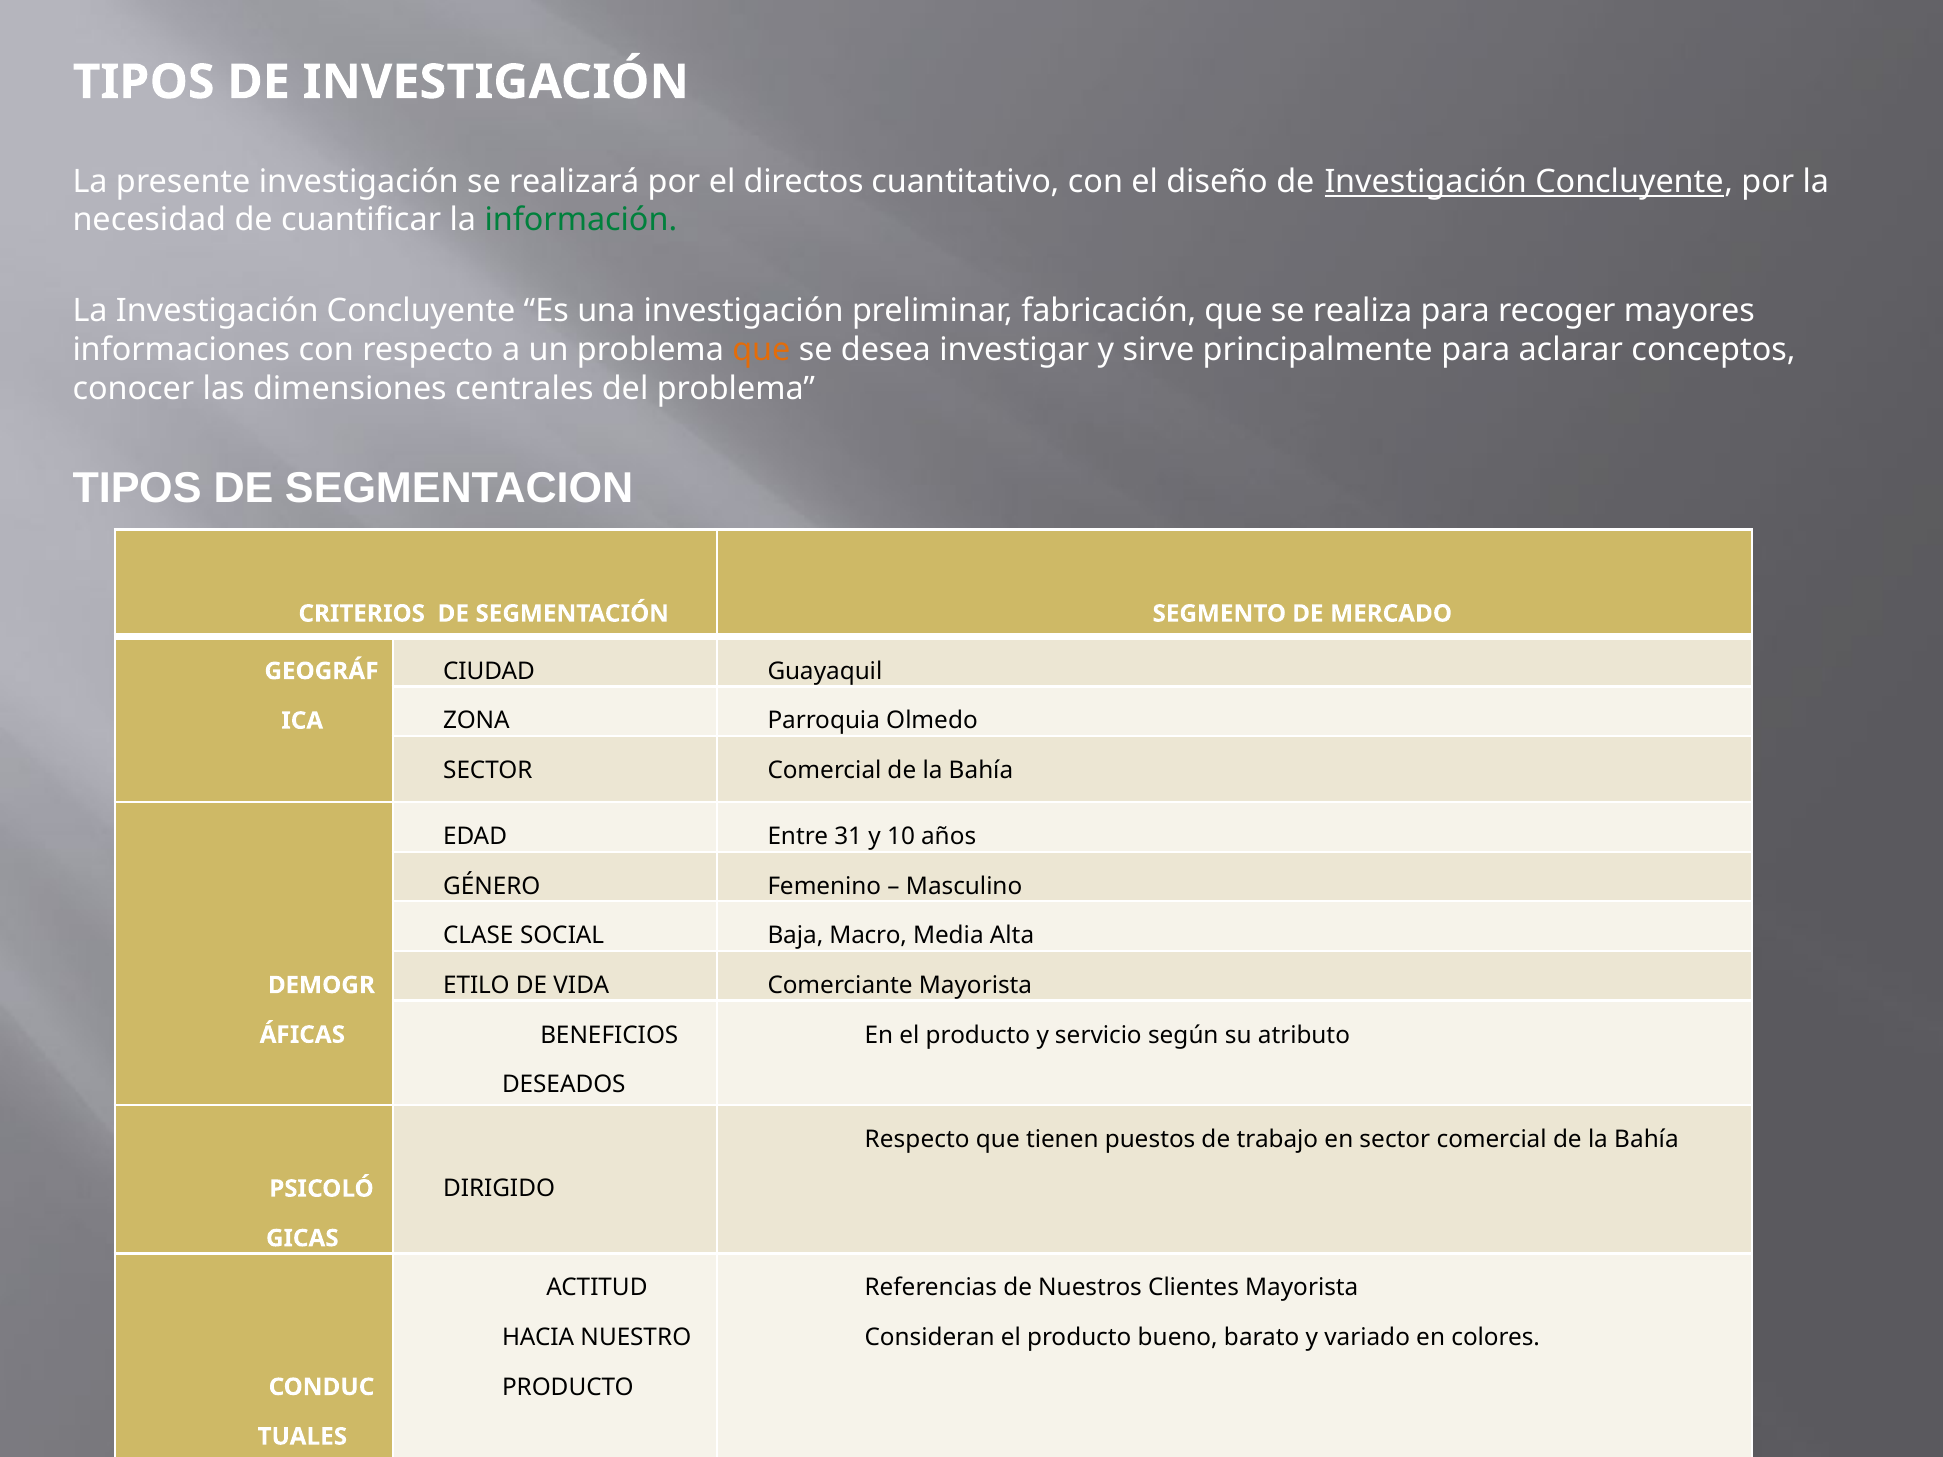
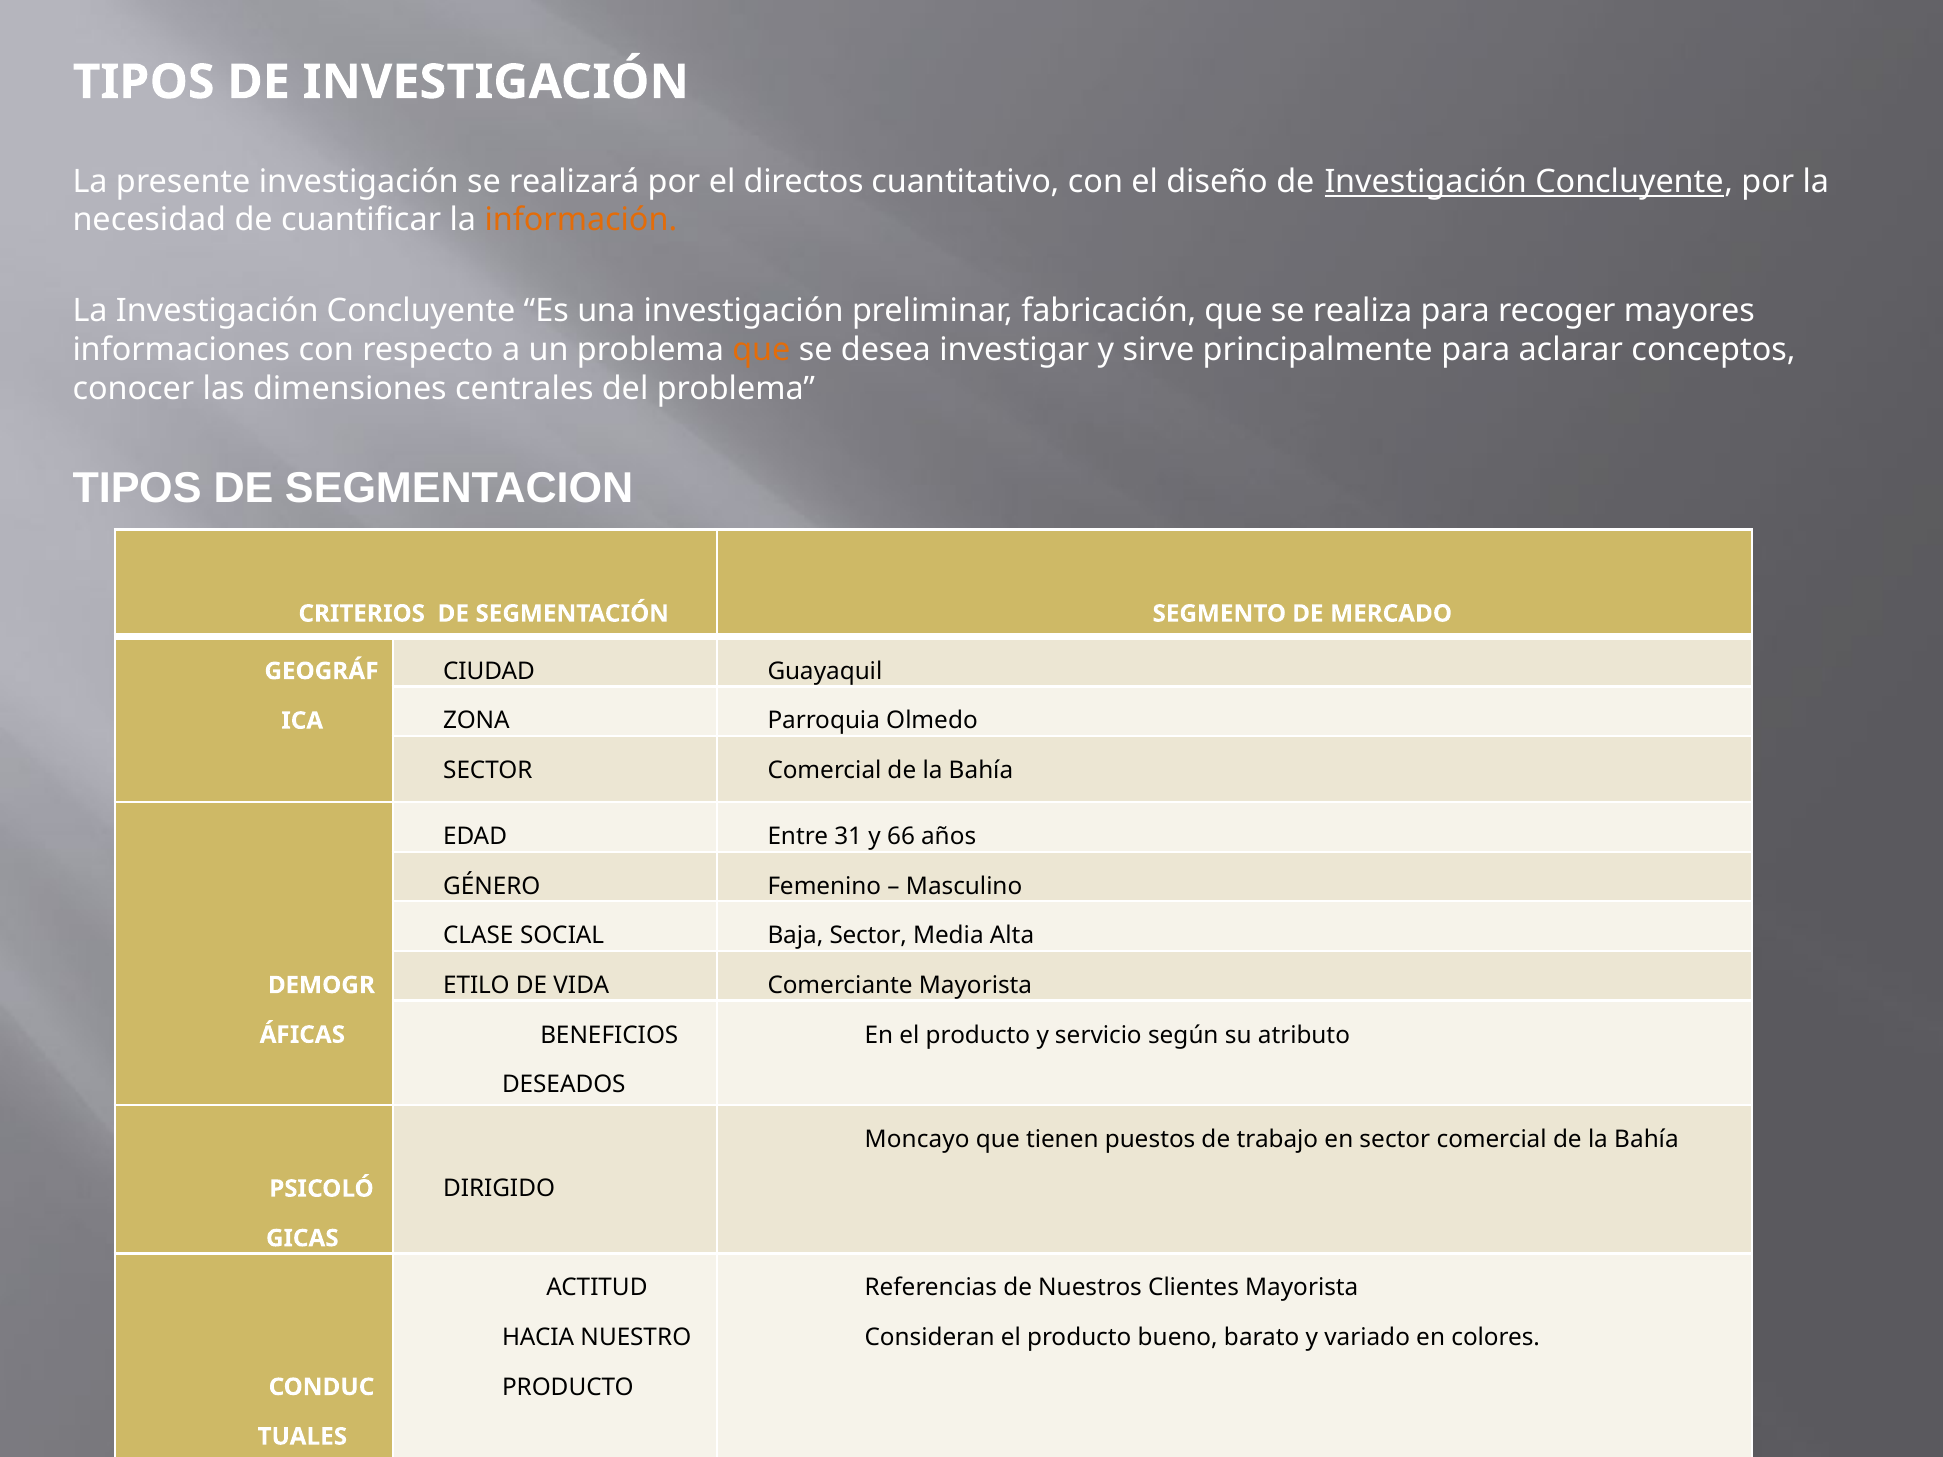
información colour: green -> orange (581, 220)
10: 10 -> 66 (901, 837)
Baja Macro: Macro -> Sector (868, 936)
Respecto: Respecto -> Moncayo (917, 1139)
